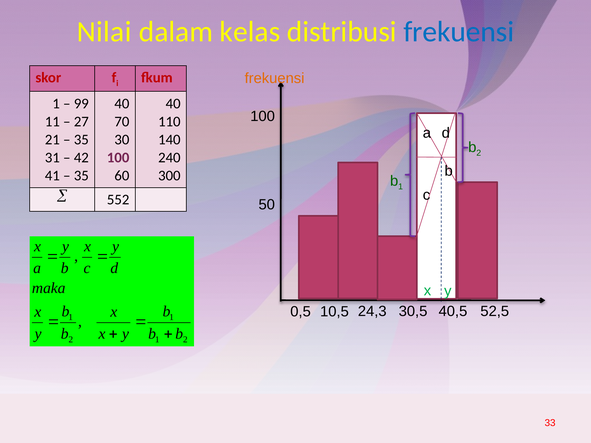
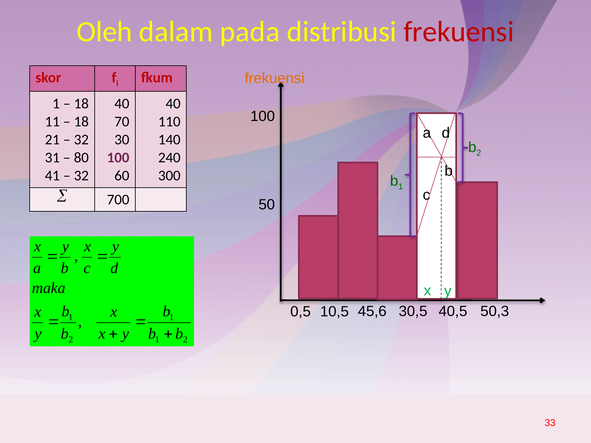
Nilai: Nilai -> Oleh (104, 32)
kelas: kelas -> pada (250, 32)
frekuensi colour: blue -> red (459, 32)
99: 99 -> 18 (81, 104)
27: 27 -> 18 (81, 122)
35: 35 -> 32 (81, 140)
42: 42 -> 80 (81, 158)
35: 35 -> 32 (81, 176)
552: 552 -> 700 (118, 200)
24,3: 24,3 -> 45,6 (372, 312)
52,5: 52,5 -> 50,3 (495, 312)
